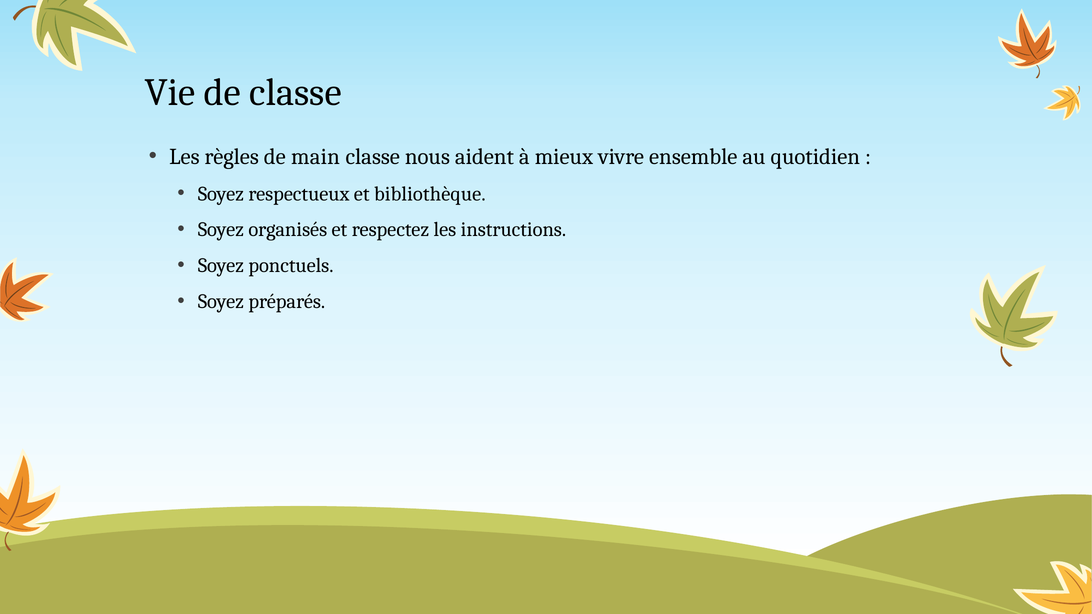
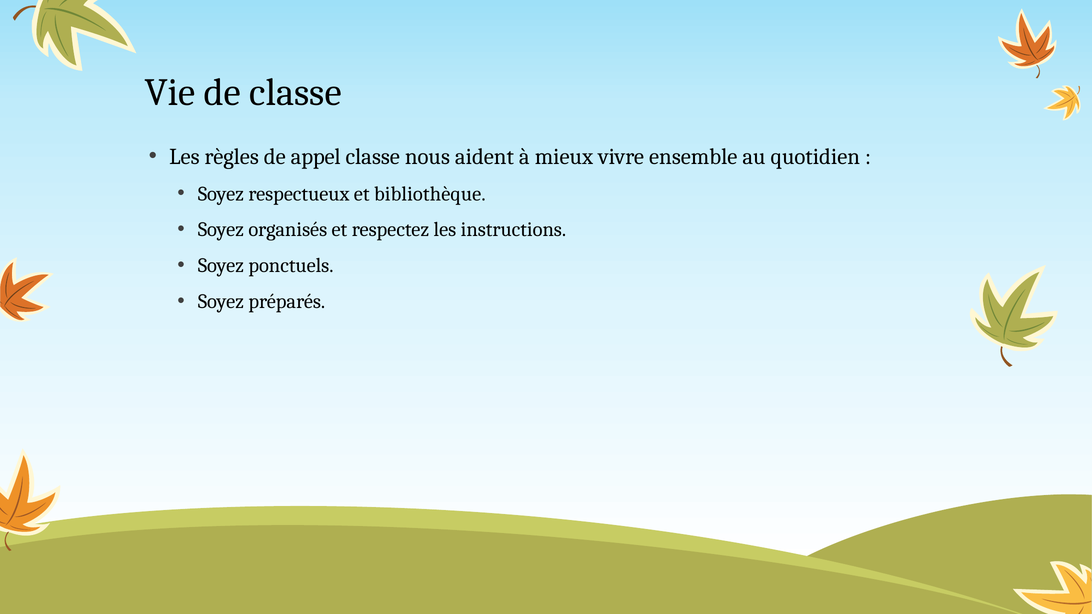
main: main -> appel (316, 157)
